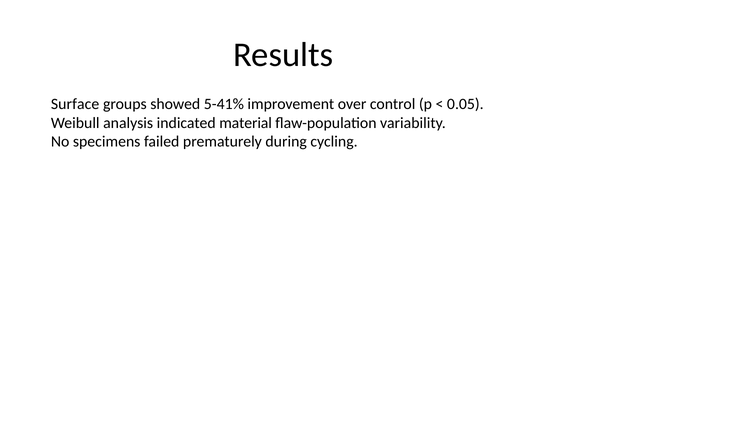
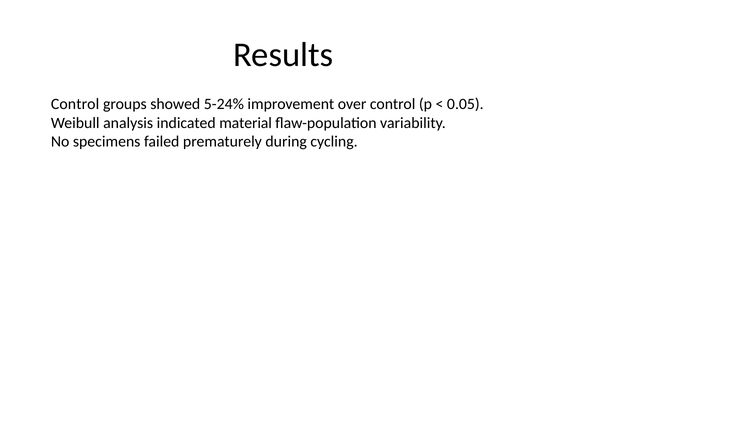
Surface: Surface -> Control (75, 104)
5-41%: 5-41% -> 5-24% (224, 104)
